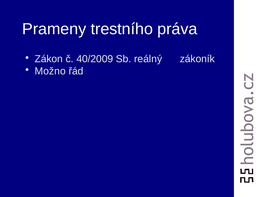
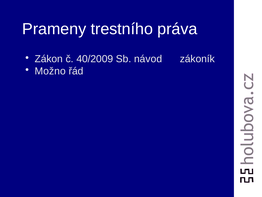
reálný: reálný -> návod (148, 59)
